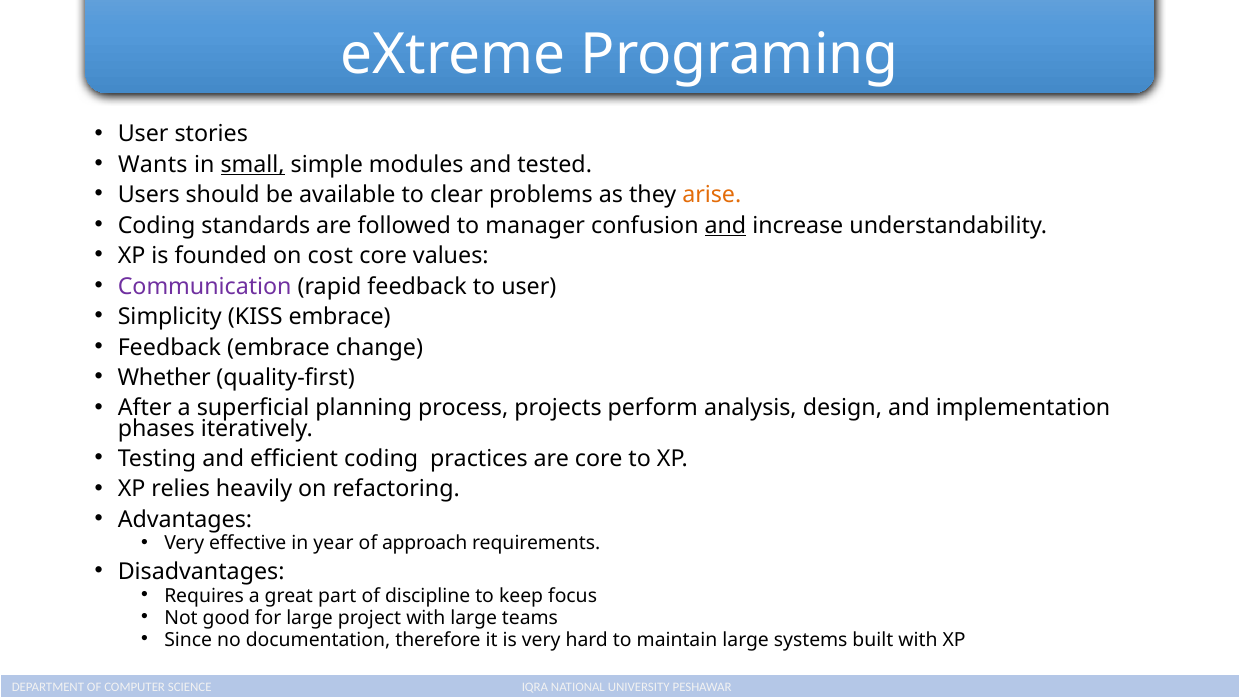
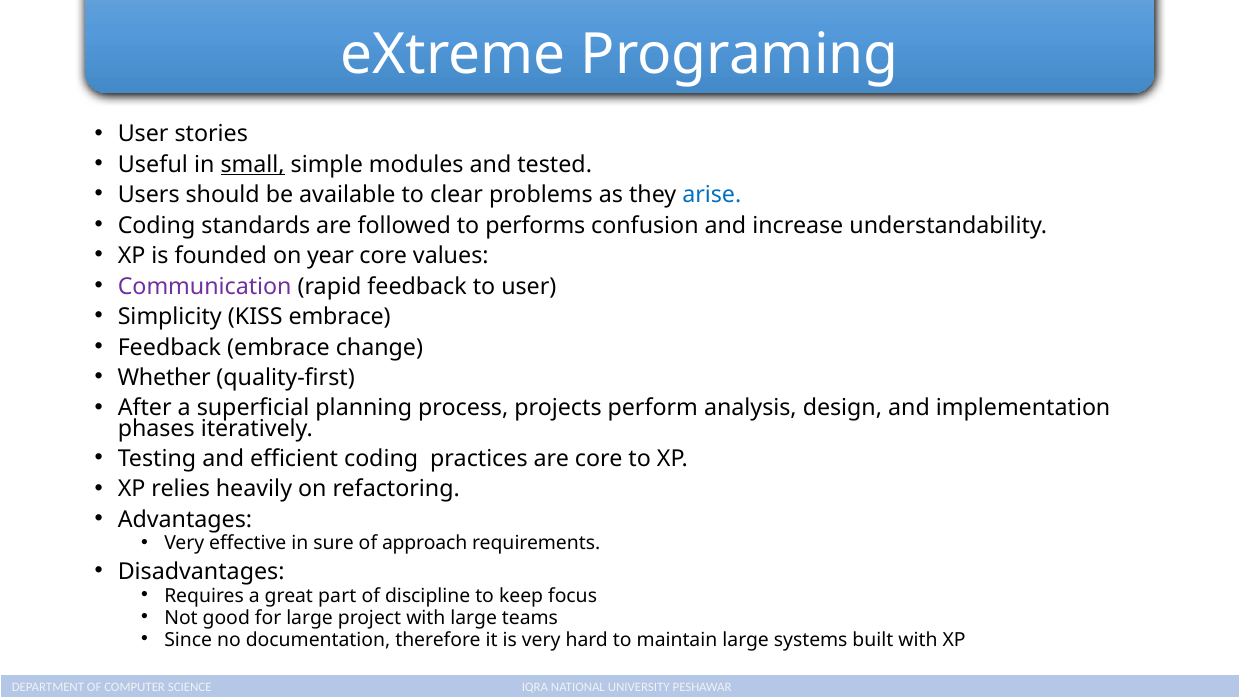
Wants: Wants -> Useful (153, 165)
arise colour: orange -> blue (712, 195)
manager: manager -> performs (535, 225)
and underline: present -> none (725, 225)
cost: cost -> year (331, 256)
year: year -> sure (334, 543)
